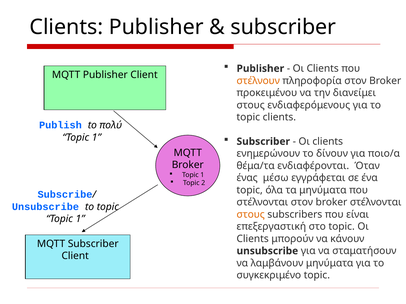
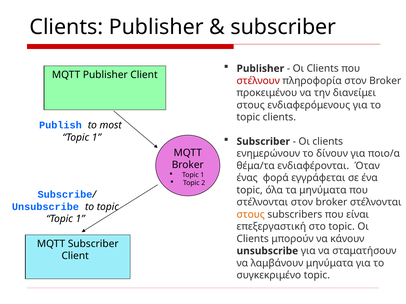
στέλνουν colour: orange -> red (258, 81)
πολύ: πολύ -> most (111, 125)
μέσω: μέσω -> φορά (276, 178)
